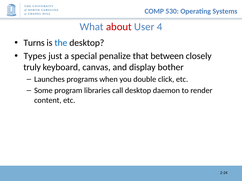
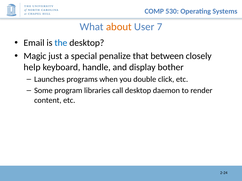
about colour: red -> orange (119, 27)
4: 4 -> 7 (160, 27)
Turns: Turns -> Email (34, 43)
Types: Types -> Magic (35, 56)
truly: truly -> help (32, 67)
canvas: canvas -> handle (96, 67)
